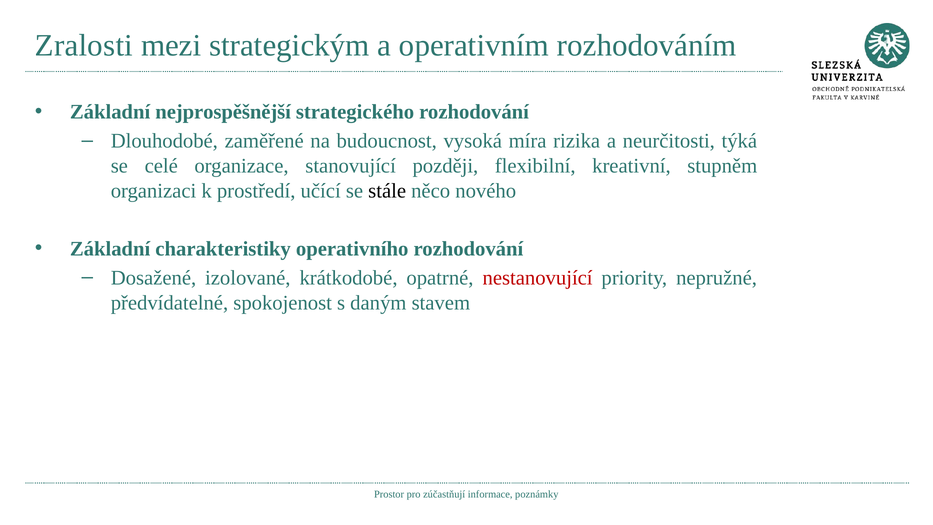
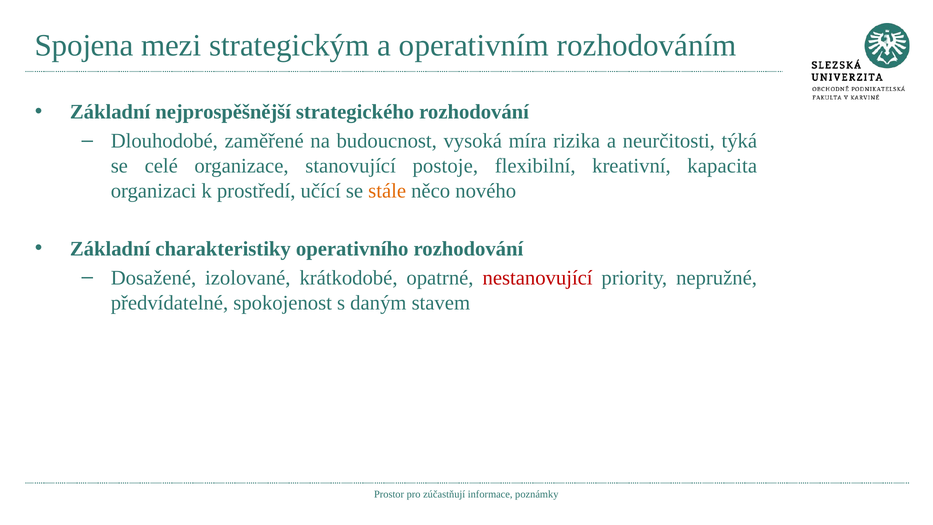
Zralosti: Zralosti -> Spojena (84, 45)
později: později -> postoje (445, 166)
stupněm: stupněm -> kapacita (722, 166)
stále colour: black -> orange (387, 191)
